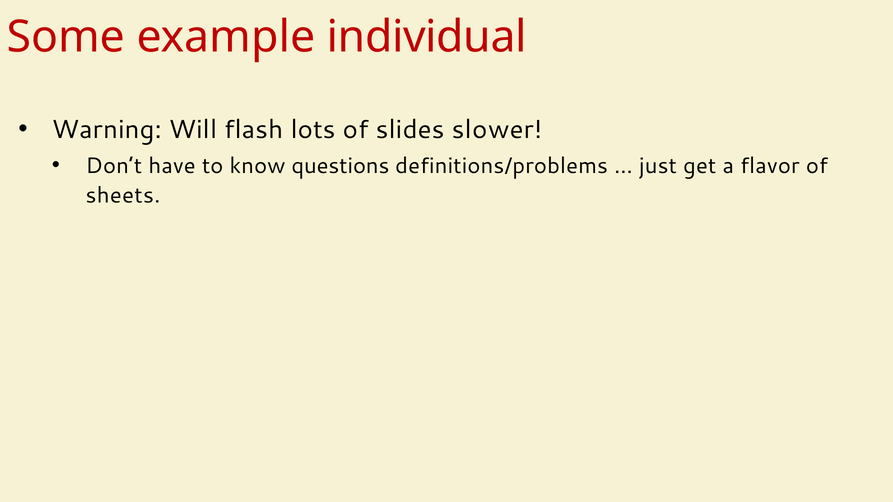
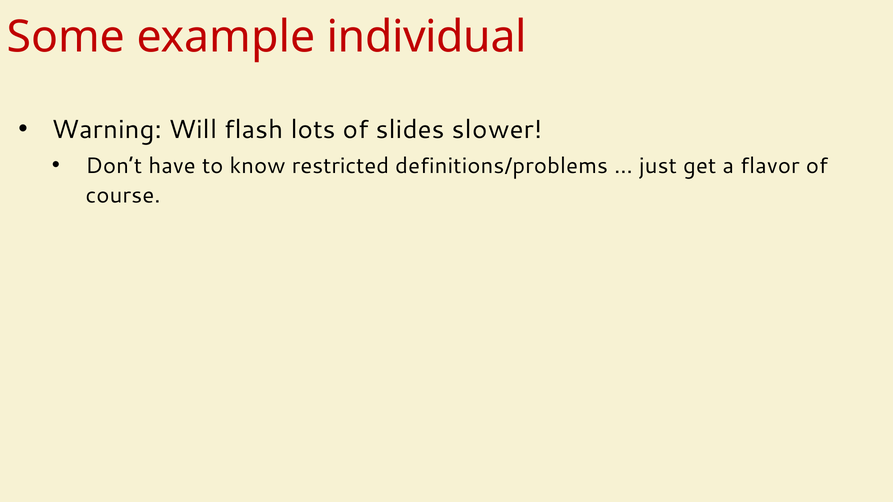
questions: questions -> restricted (340, 166)
sheets: sheets -> course (123, 195)
